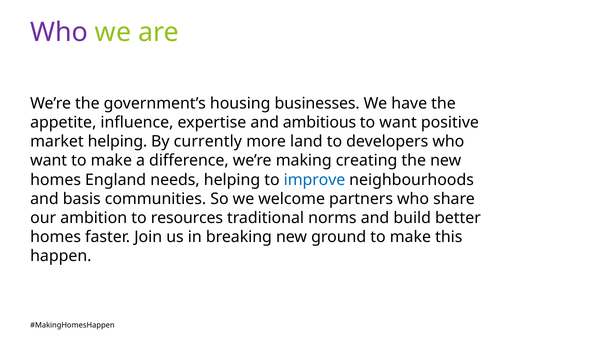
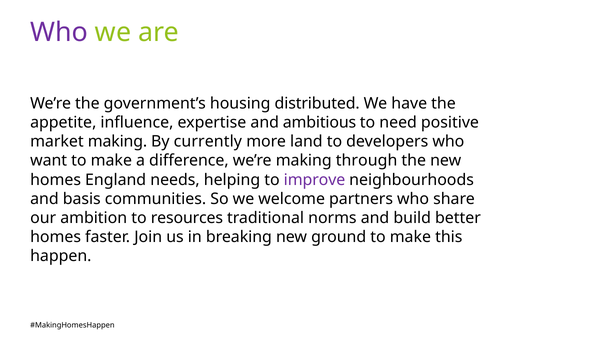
businesses: businesses -> distributed (317, 103)
to want: want -> need (398, 122)
market helping: helping -> making (117, 141)
creating: creating -> through (367, 161)
improve colour: blue -> purple (315, 180)
